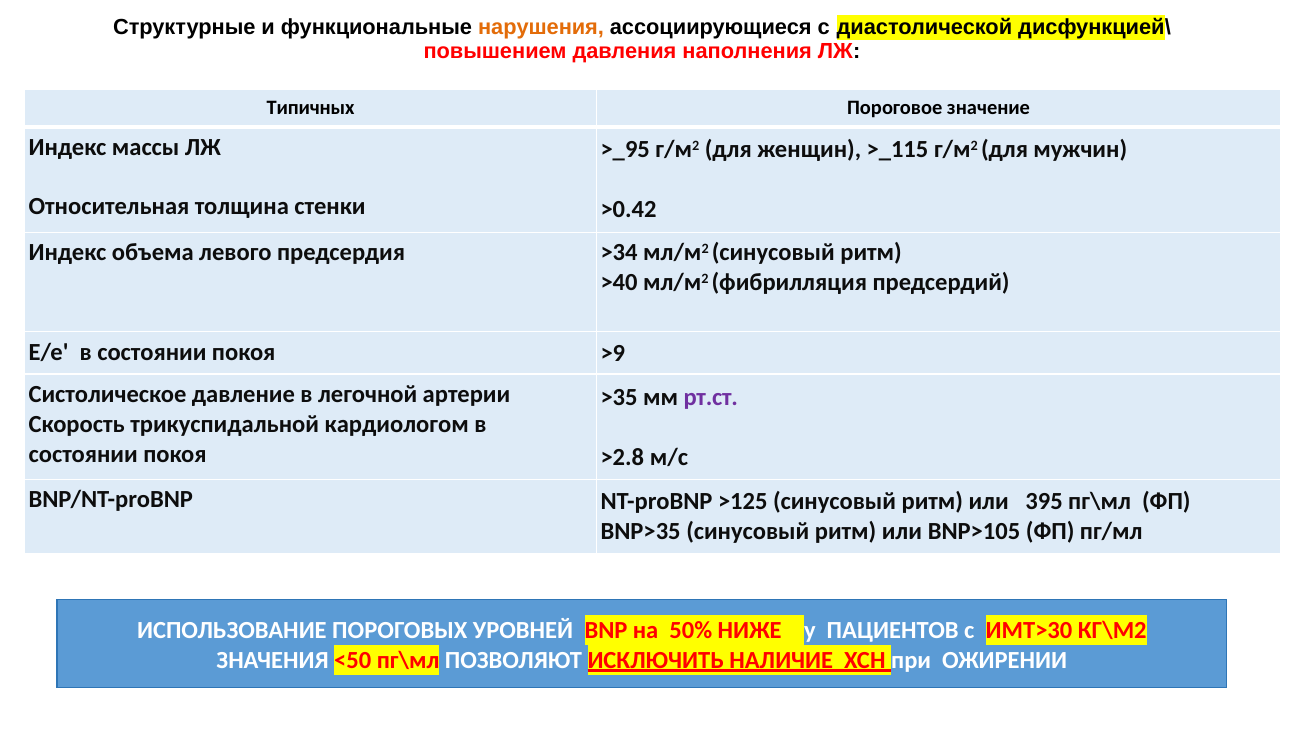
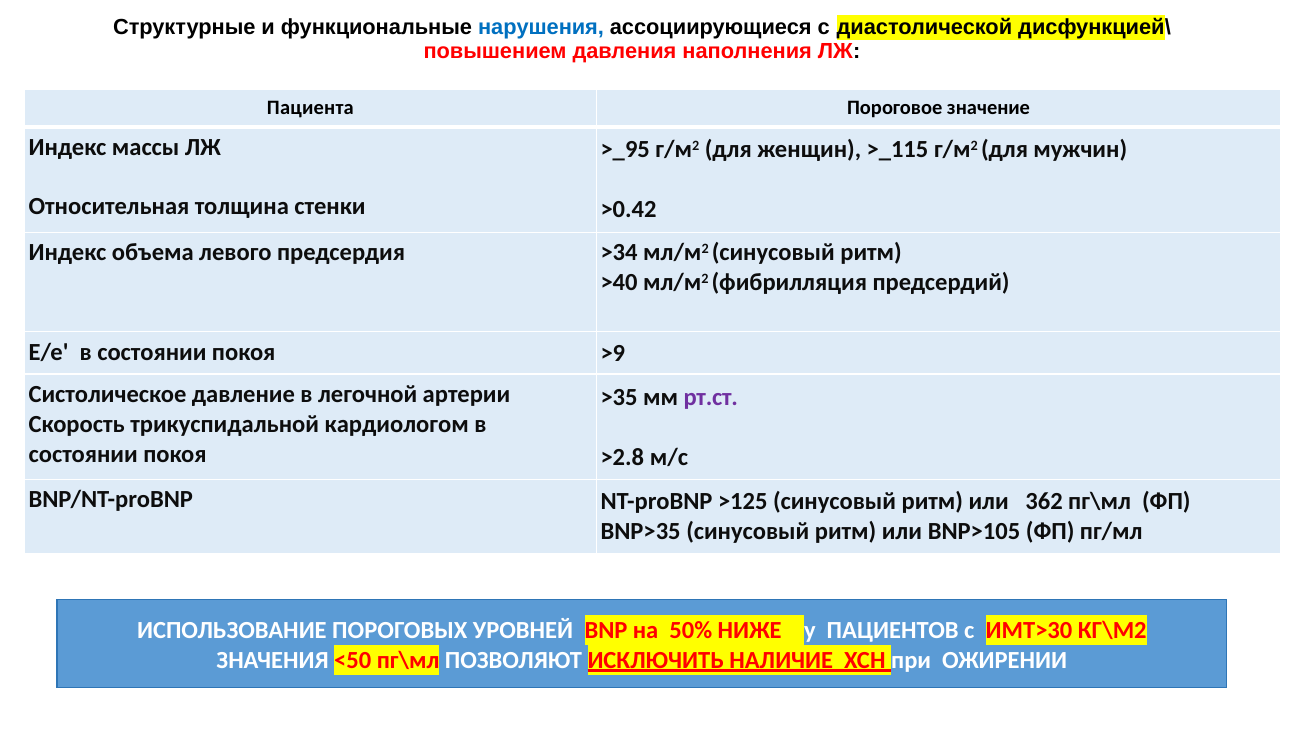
нарушения colour: orange -> blue (541, 28)
Типичных: Типичных -> Пациента (310, 108)
395: 395 -> 362 (1044, 502)
